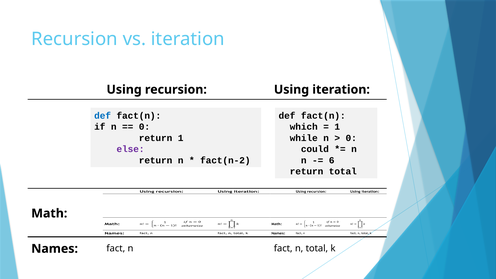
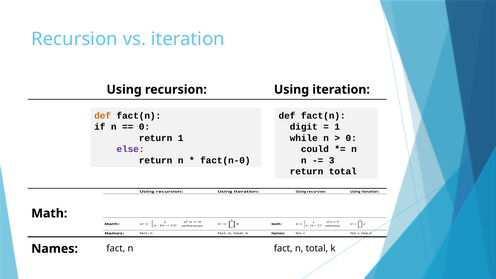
def colour: blue -> orange (103, 116)
which: which -> digit (304, 127)
fact(n-2: fact(n-2 -> fact(n-0 (225, 160)
6: 6 -> 3 (332, 160)
